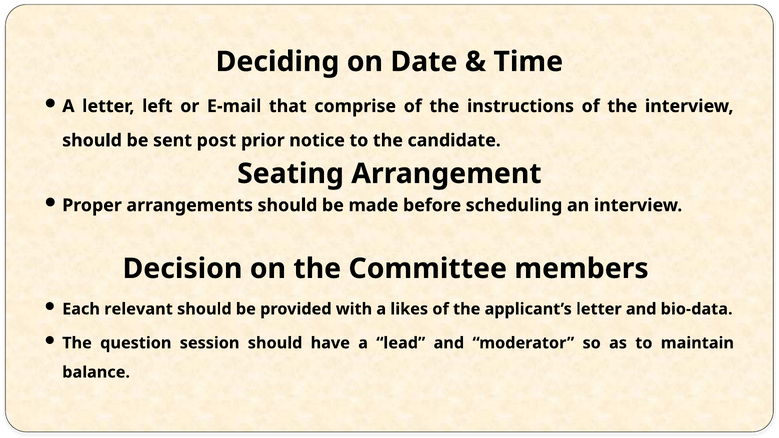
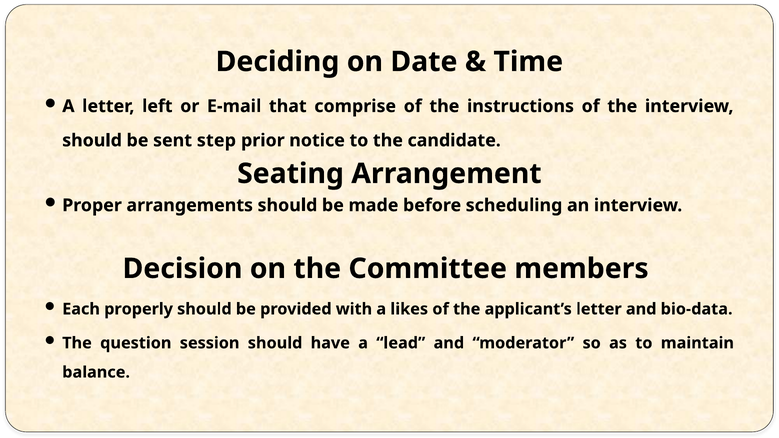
post: post -> step (216, 140)
relevant: relevant -> properly (139, 309)
